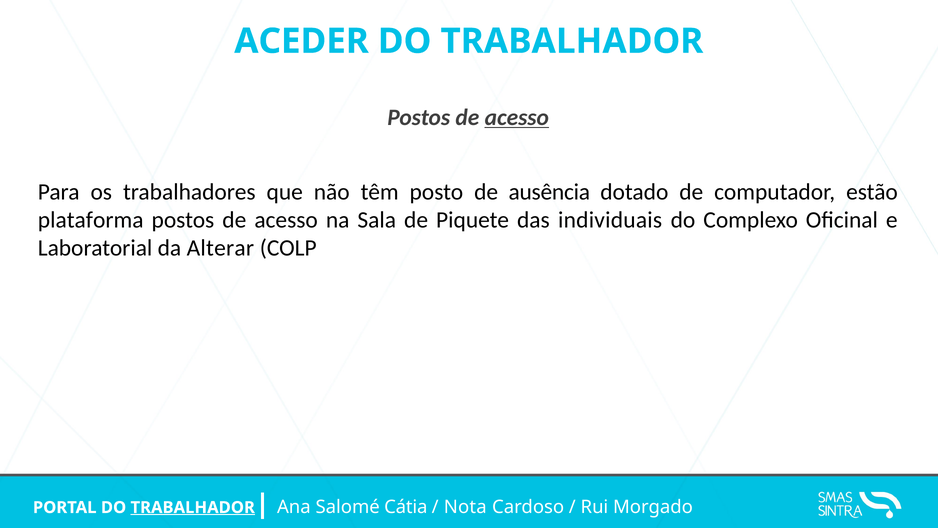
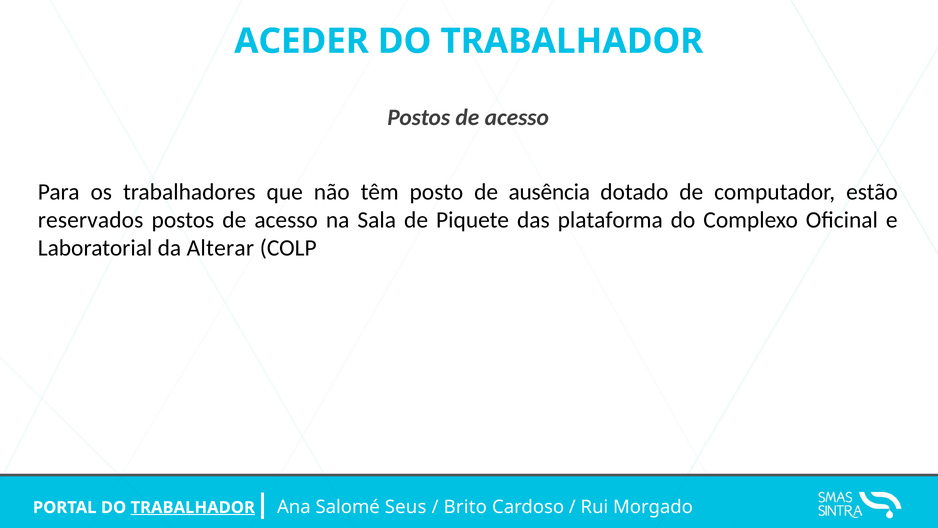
acesso underline: present -> none (517, 117)
plataforma: plataforma -> reservados (91, 220)
individuais: individuais -> plataforma (610, 220)
Cátia: Cátia -> Seus (406, 507)
Nota: Nota -> Brito (465, 507)
